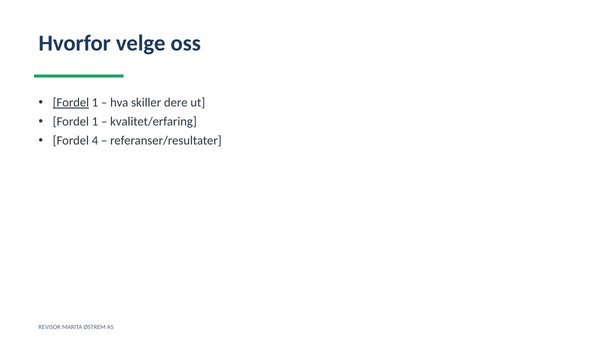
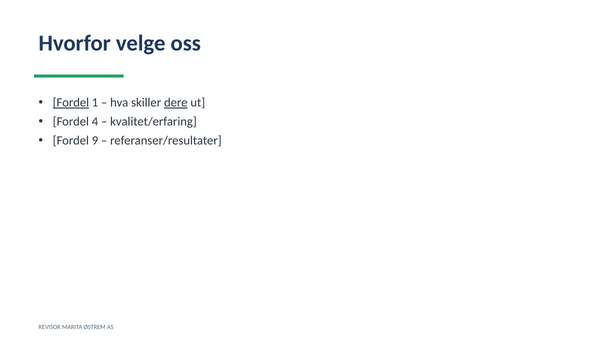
dere underline: none -> present (176, 103)
1: 1 -> 4 (95, 122)
4: 4 -> 9 (95, 141)
